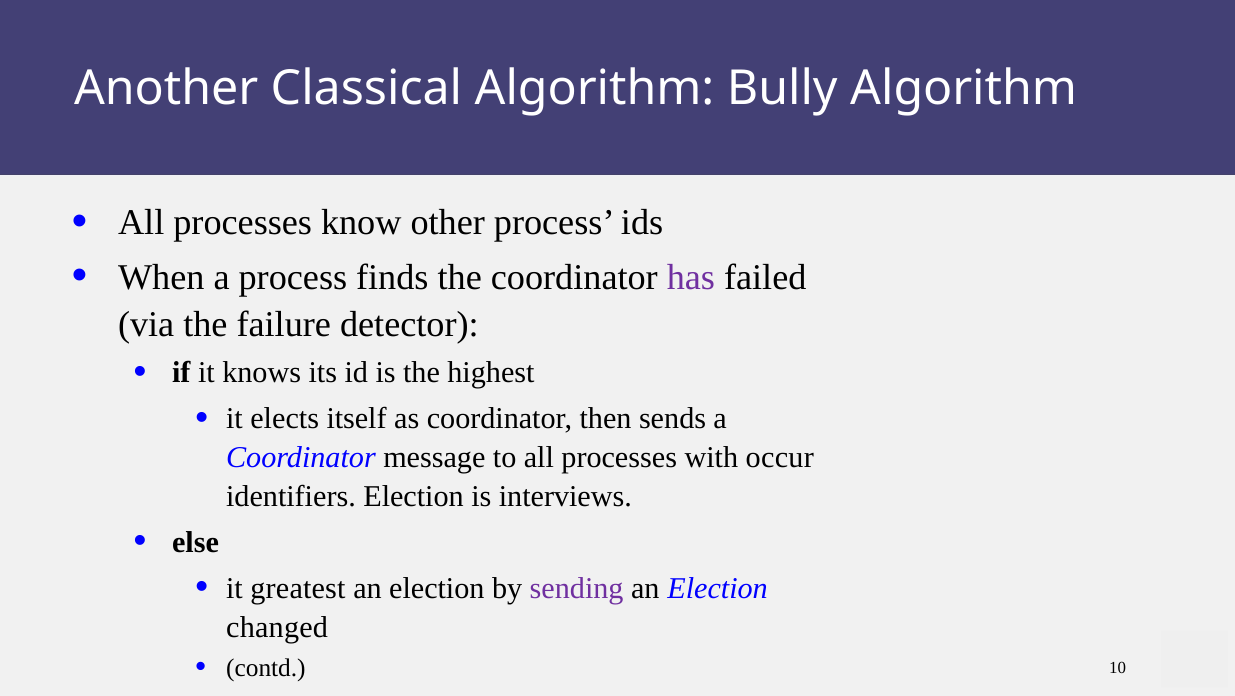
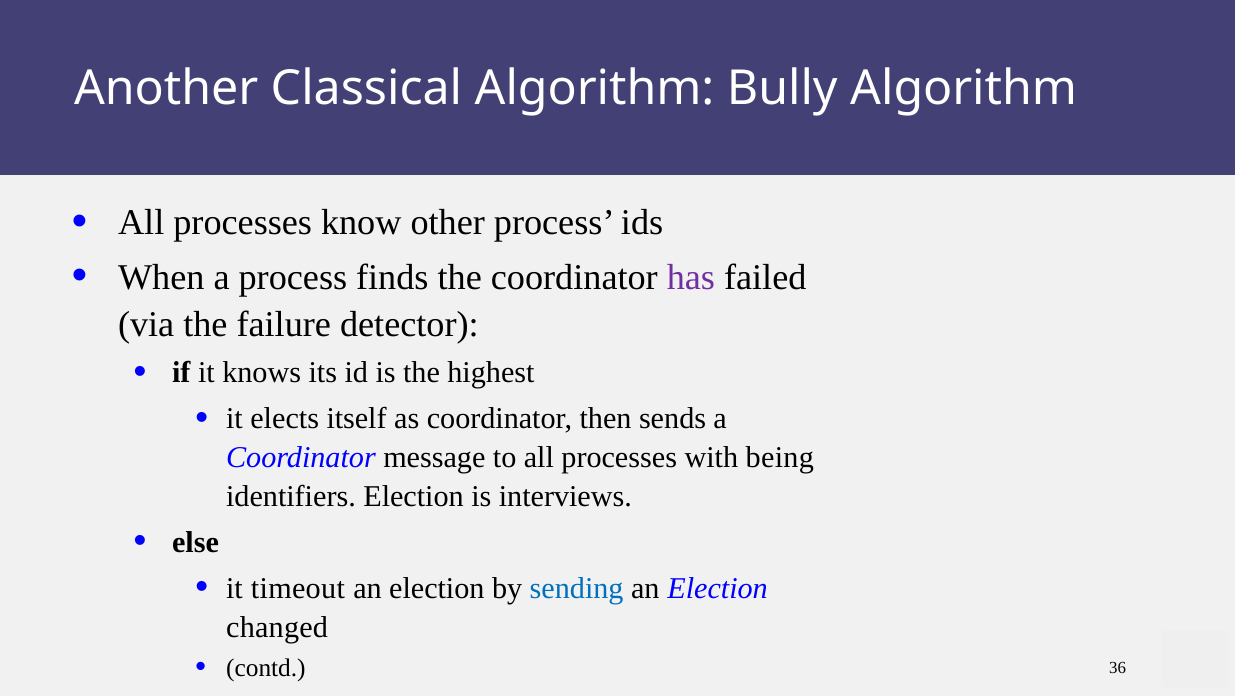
occur: occur -> being (780, 458)
greatest: greatest -> timeout (298, 588)
sending colour: purple -> blue (577, 588)
10: 10 -> 36 (1118, 668)
